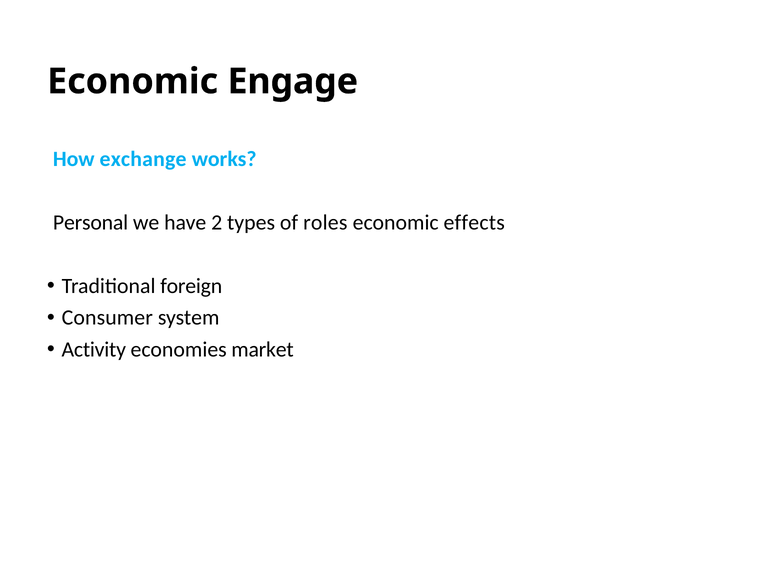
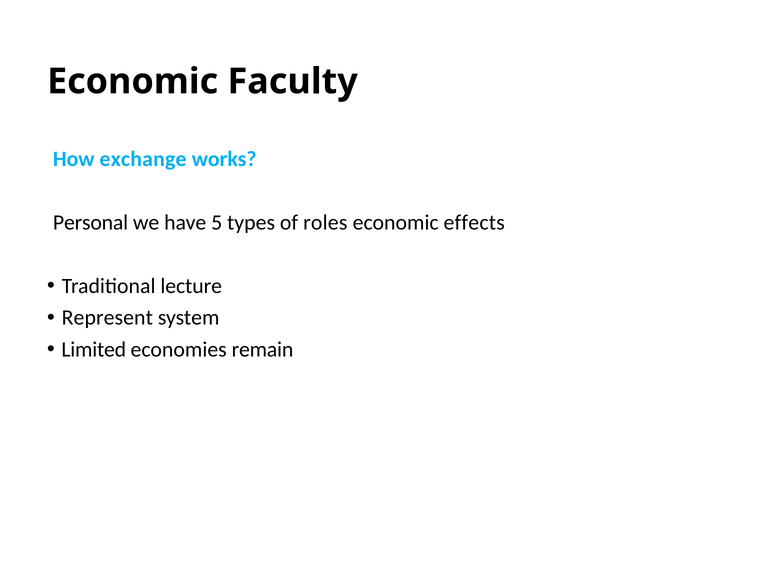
Engage: Engage -> Faculty (293, 81)
2: 2 -> 5 (217, 223)
foreign: foreign -> lecture (191, 286)
Consumer: Consumer -> Represent (107, 318)
Activity: Activity -> Limited (94, 349)
market: market -> remain (263, 349)
